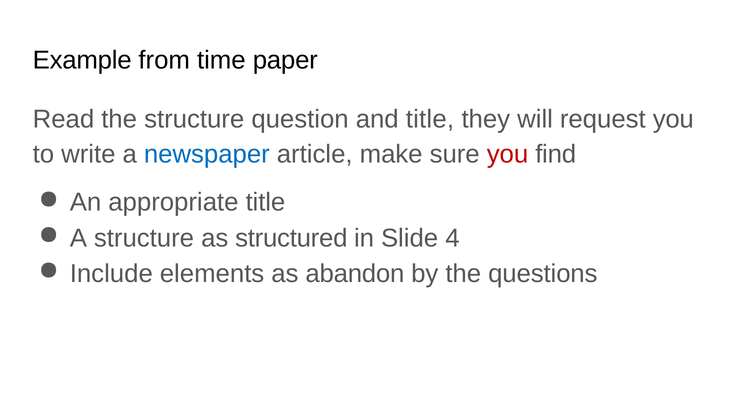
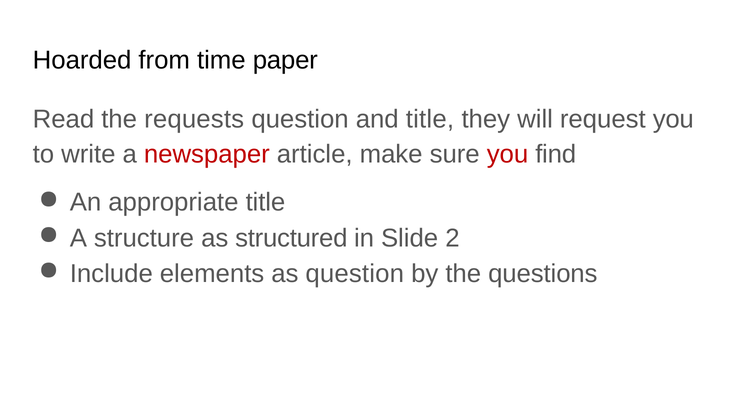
Example: Example -> Hoarded (82, 60)
the structure: structure -> requests (194, 119)
newspaper colour: blue -> red (207, 154)
4: 4 -> 2 (452, 238)
as abandon: abandon -> question (355, 274)
